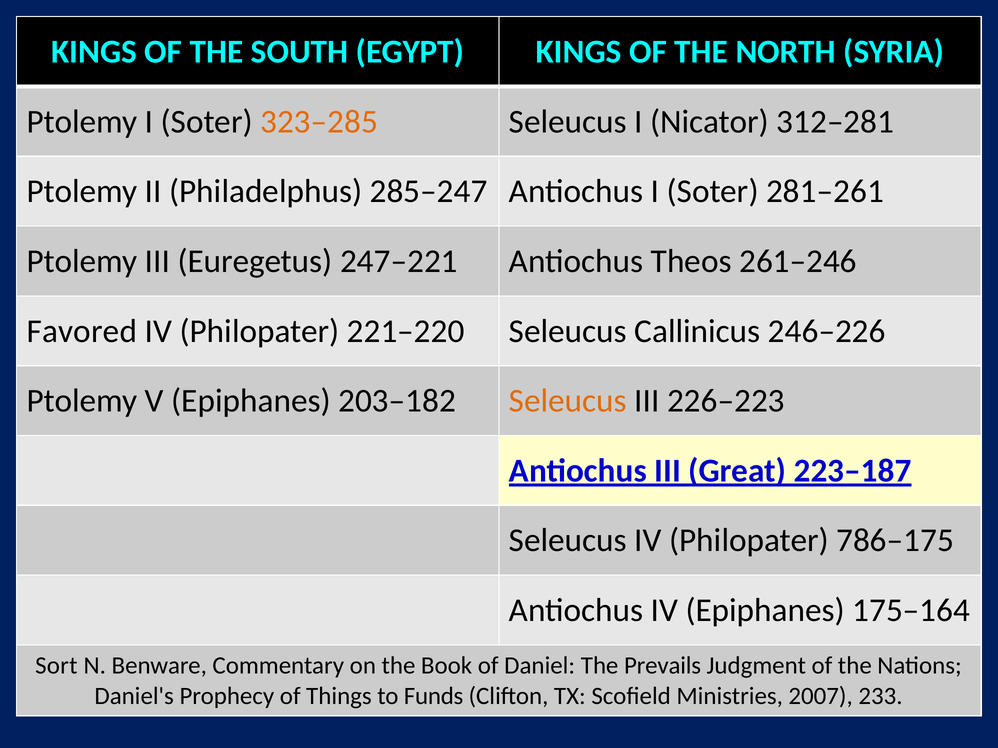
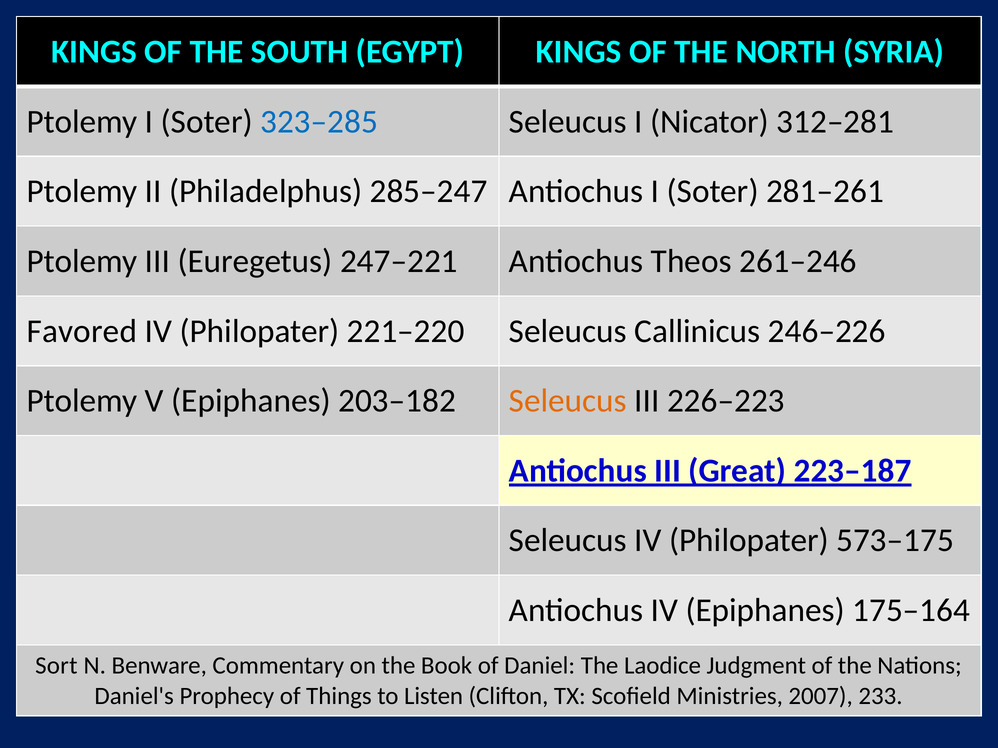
323–285 colour: orange -> blue (319, 122)
786–175: 786–175 -> 573–175 (895, 541)
Prevails: Prevails -> Laodice (663, 666)
Funds: Funds -> Listen (434, 696)
